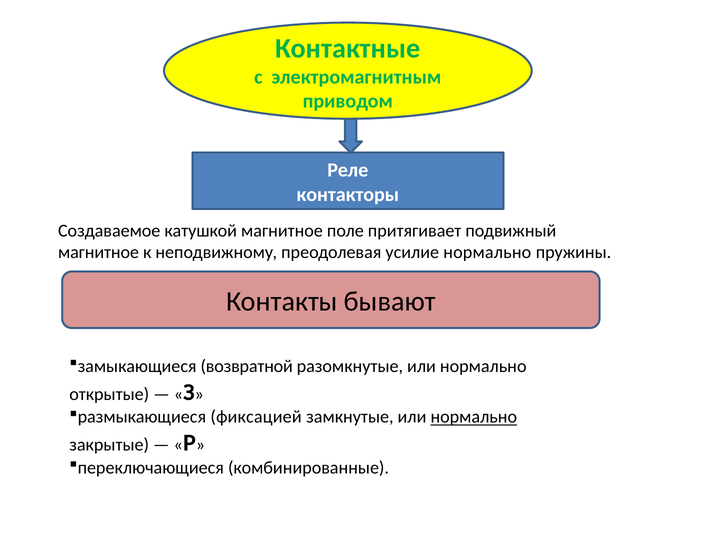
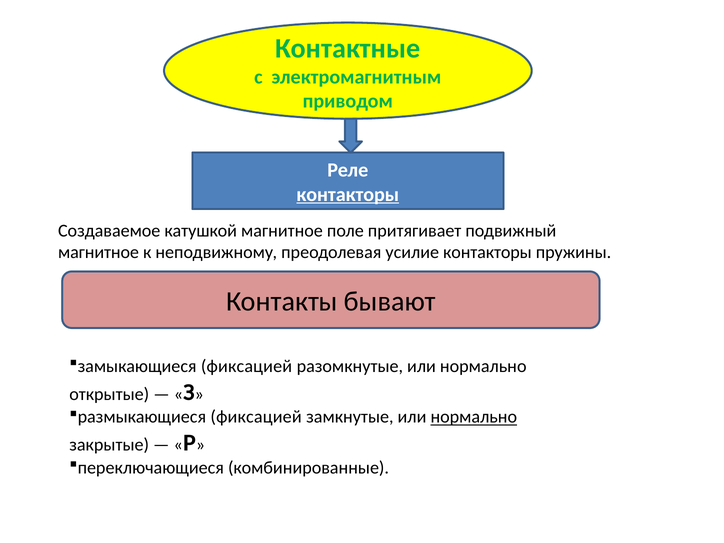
контакторы underline: none -> present (348, 194)
усилие нормально: нормально -> контакторы (487, 252)
замыкающиеся возвратной: возвратной -> фиксацией (247, 366)
